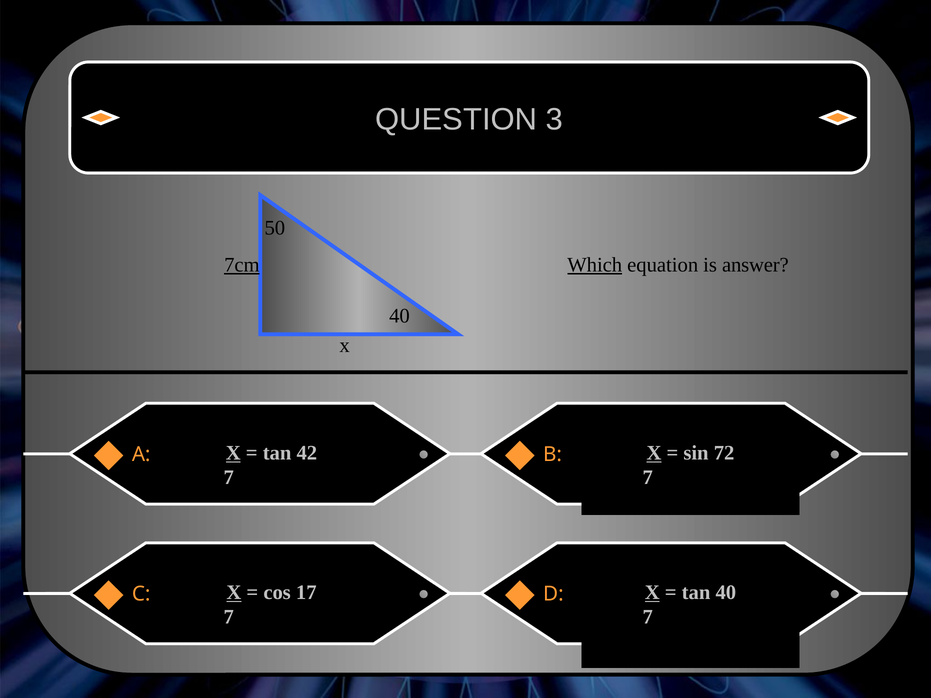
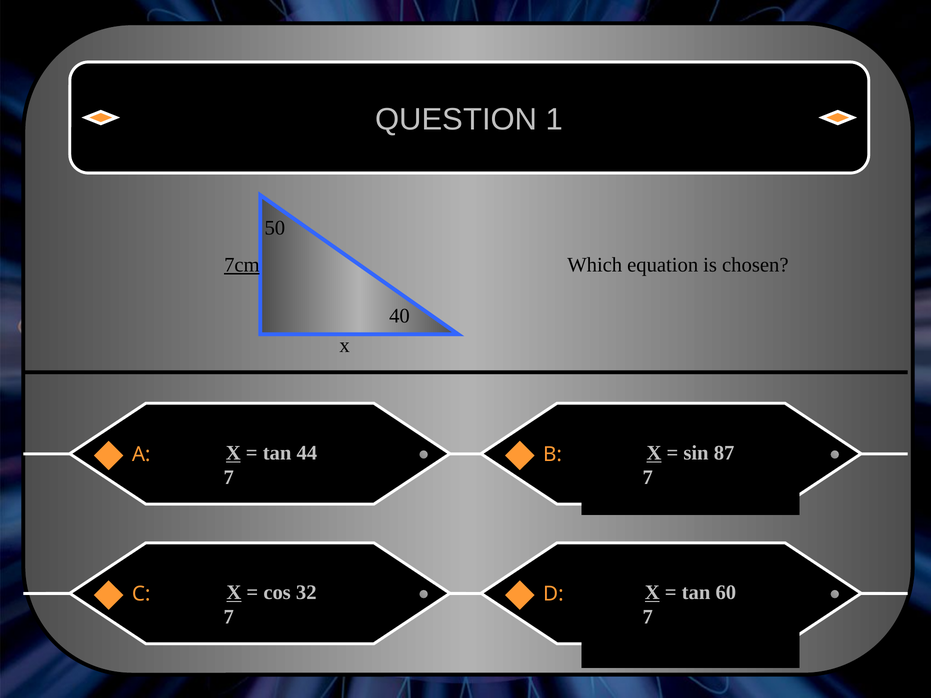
3: 3 -> 1 (555, 120)
Which underline: present -> none (595, 265)
answer: answer -> chosen (755, 265)
42: 42 -> 44 (307, 453)
72: 72 -> 87 (724, 453)
17: 17 -> 32 (306, 593)
tan 40: 40 -> 60 (726, 593)
